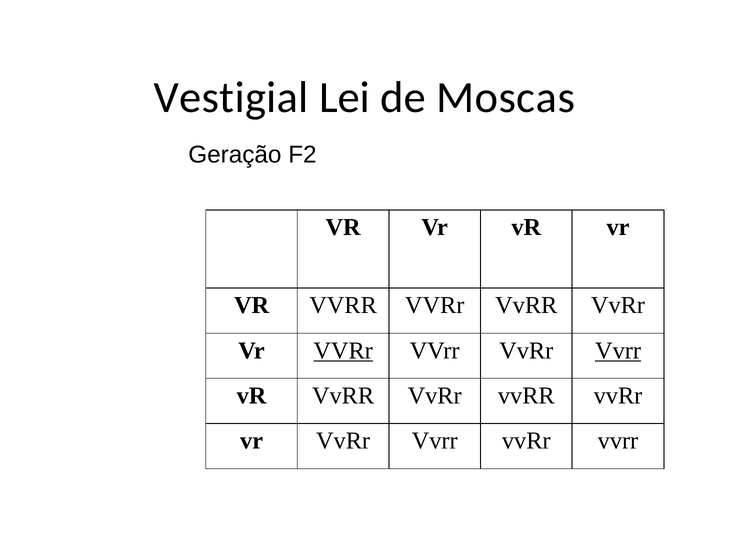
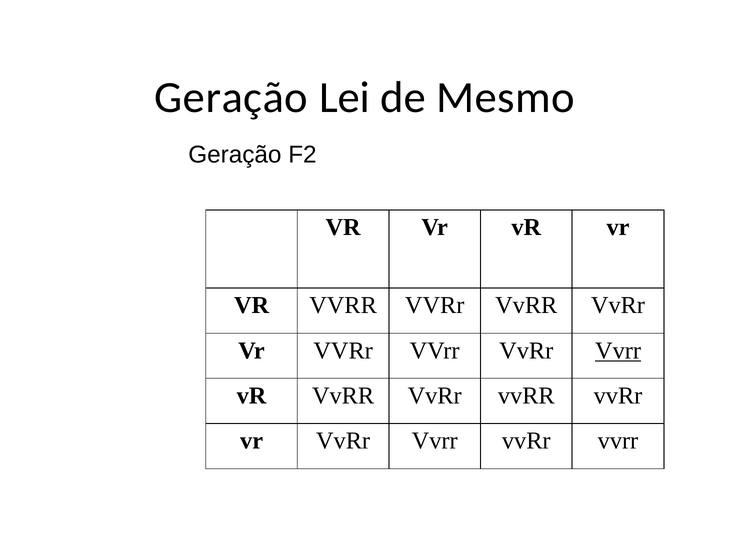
Vestigial: Vestigial -> Geração (231, 97)
Moscas: Moscas -> Mesmo (506, 97)
VVRr underline: present -> none (343, 351)
